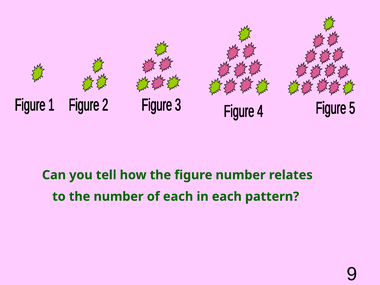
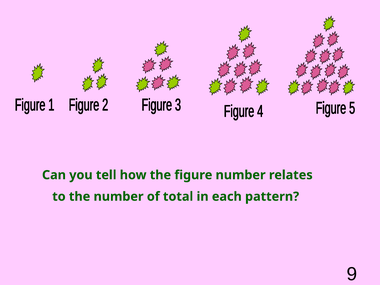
of each: each -> total (178, 197)
